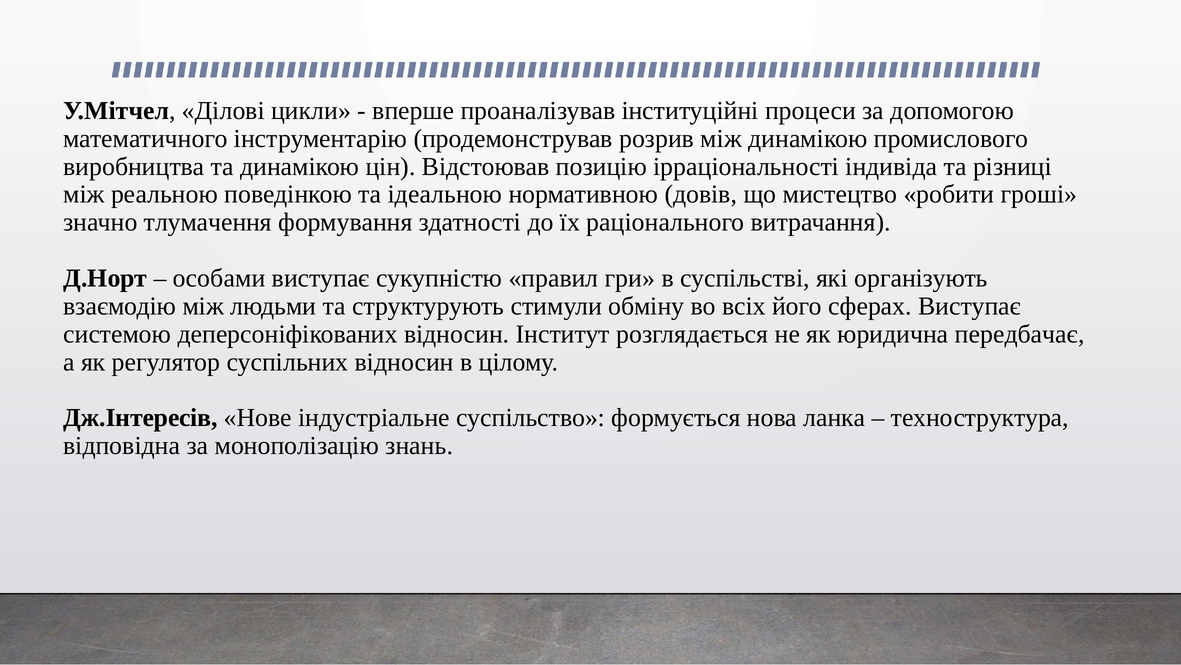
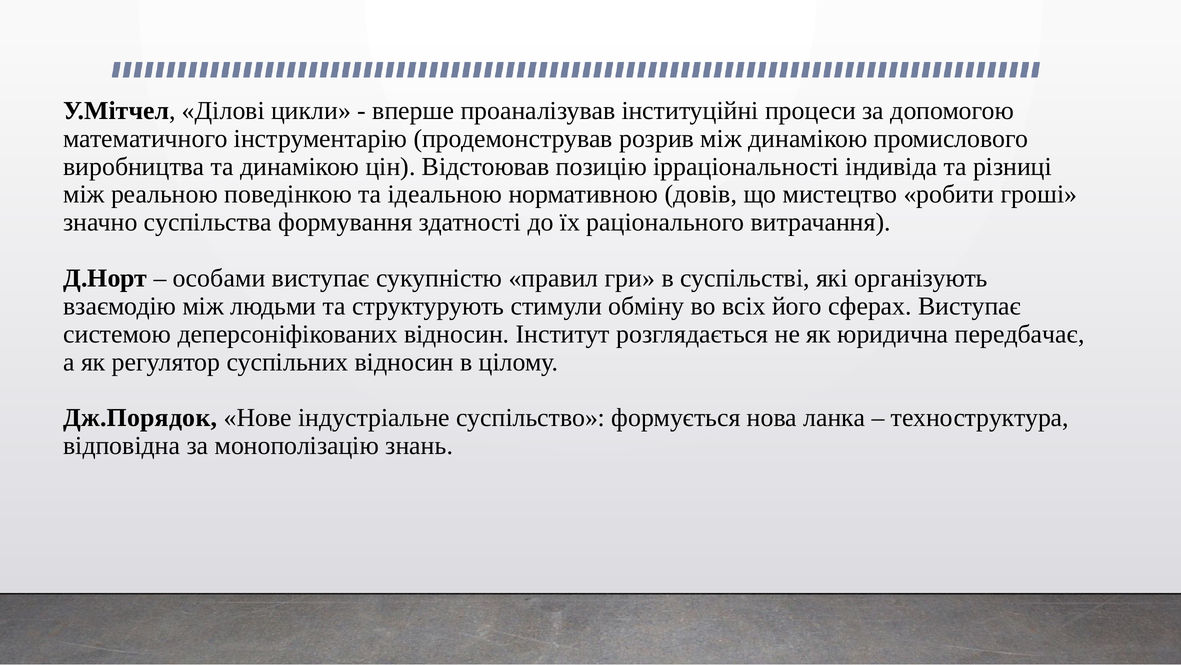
тлумачення: тлумачення -> суспільства (208, 222)
Дж.Інтересів: Дж.Інтересів -> Дж.Порядок (140, 417)
